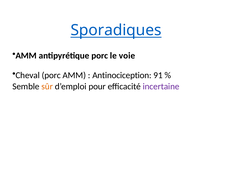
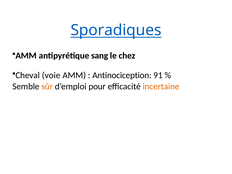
antipyrétique porc: porc -> sang (100, 56)
voie: voie -> chez (127, 56)
Cheval porc: porc -> voie (51, 75)
incertaine colour: purple -> orange (161, 86)
